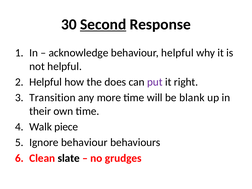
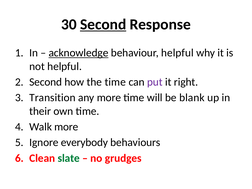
acknowledge underline: none -> present (79, 53)
Helpful: Helpful -> Second (46, 82)
the does: does -> time (115, 82)
Walk piece: piece -> more (66, 127)
Ignore behaviour: behaviour -> everybody (84, 142)
slate colour: black -> green (69, 158)
